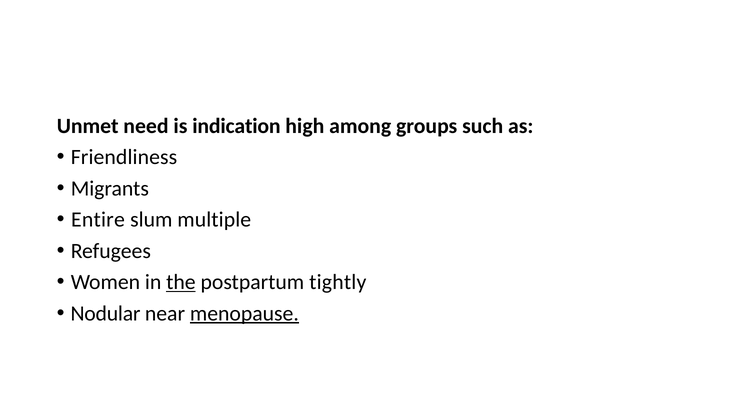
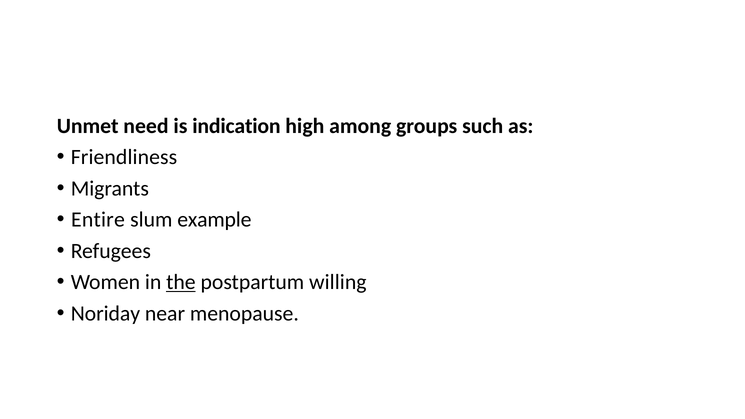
multiple: multiple -> example (214, 220)
tightly: tightly -> willing (338, 282)
Nodular: Nodular -> Noriday (105, 313)
menopause underline: present -> none (244, 313)
